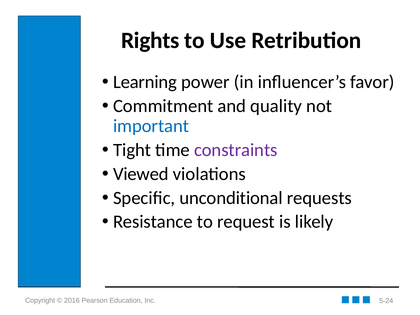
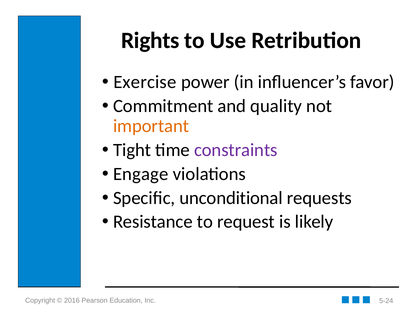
Learning: Learning -> Exercise (145, 82)
important colour: blue -> orange (151, 126)
Viewed: Viewed -> Engage (141, 174)
